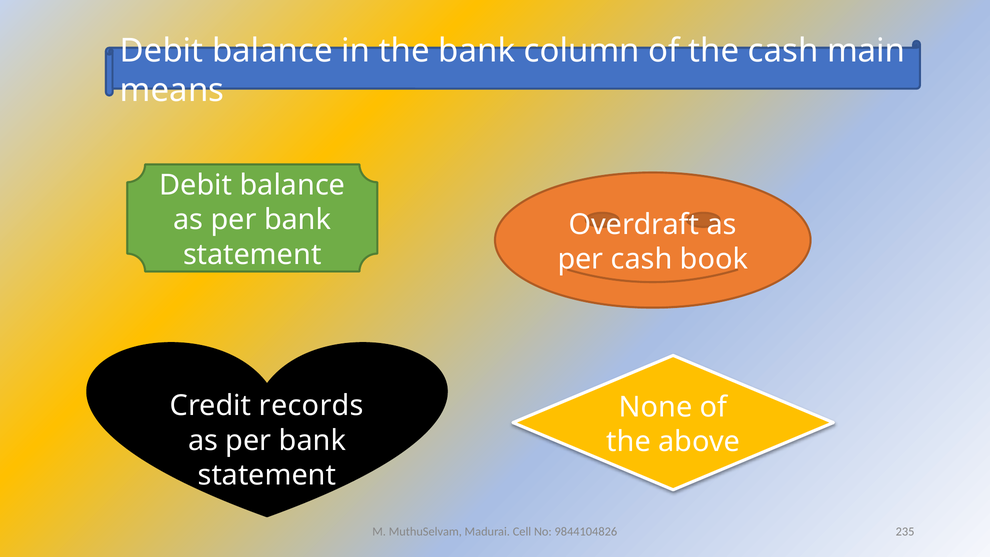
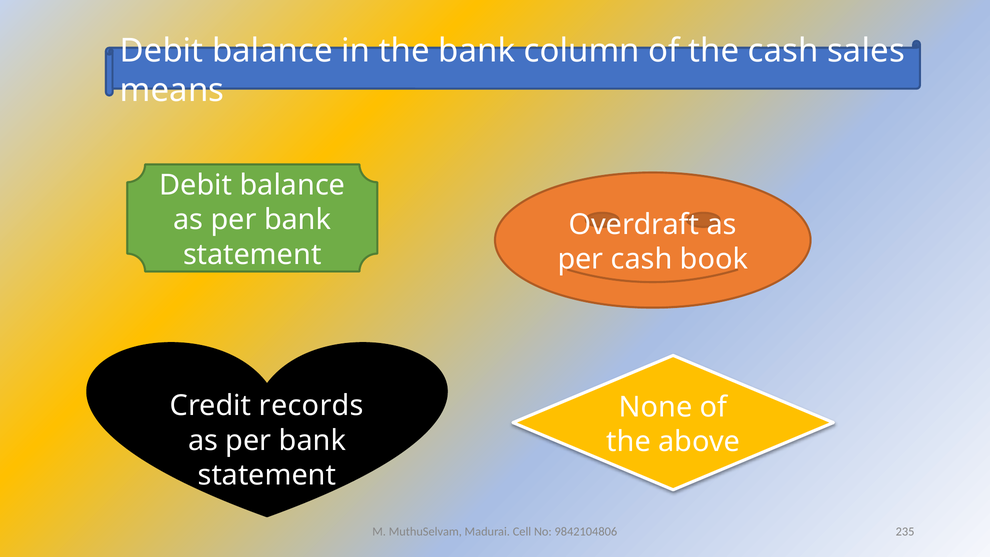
main: main -> sales (866, 51)
9844104826: 9844104826 -> 9842104806 (586, 532)
